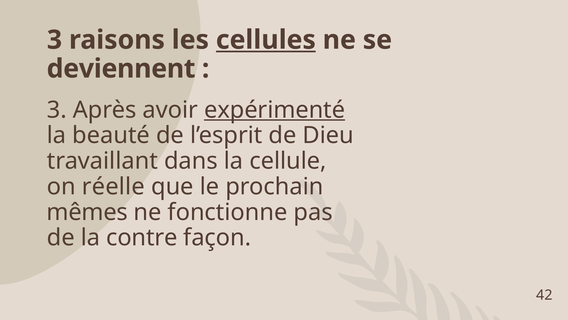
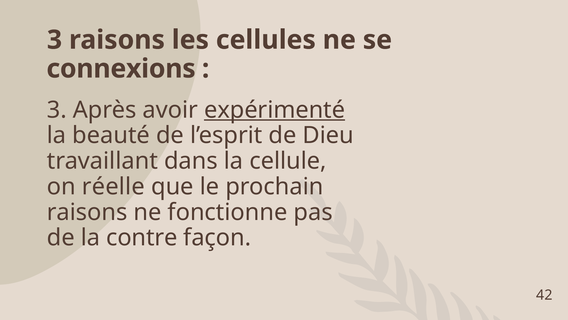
cellules underline: present -> none (266, 40)
deviennent: deviennent -> connexions (121, 69)
mêmes: mêmes -> raisons (87, 212)
